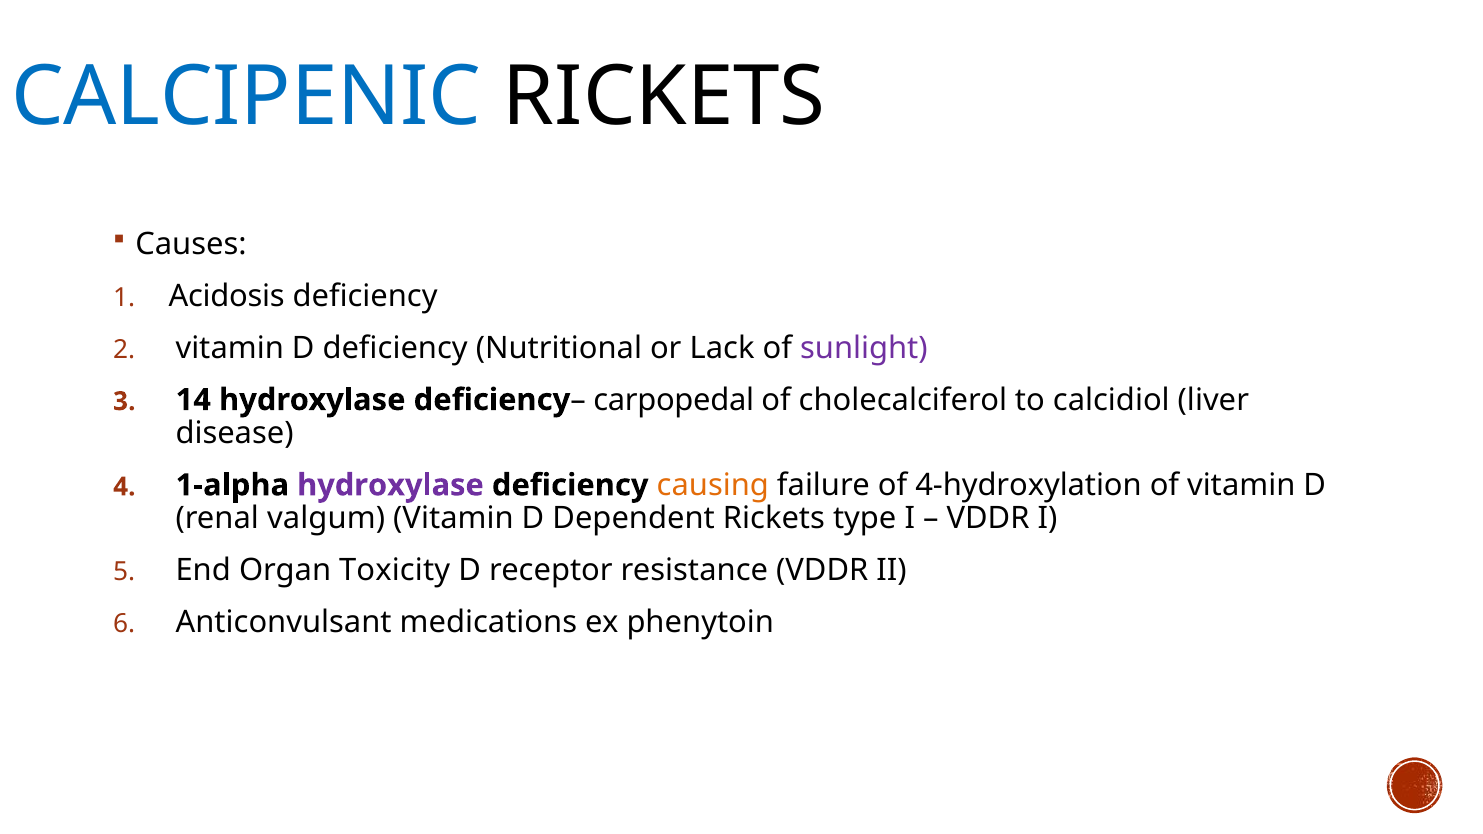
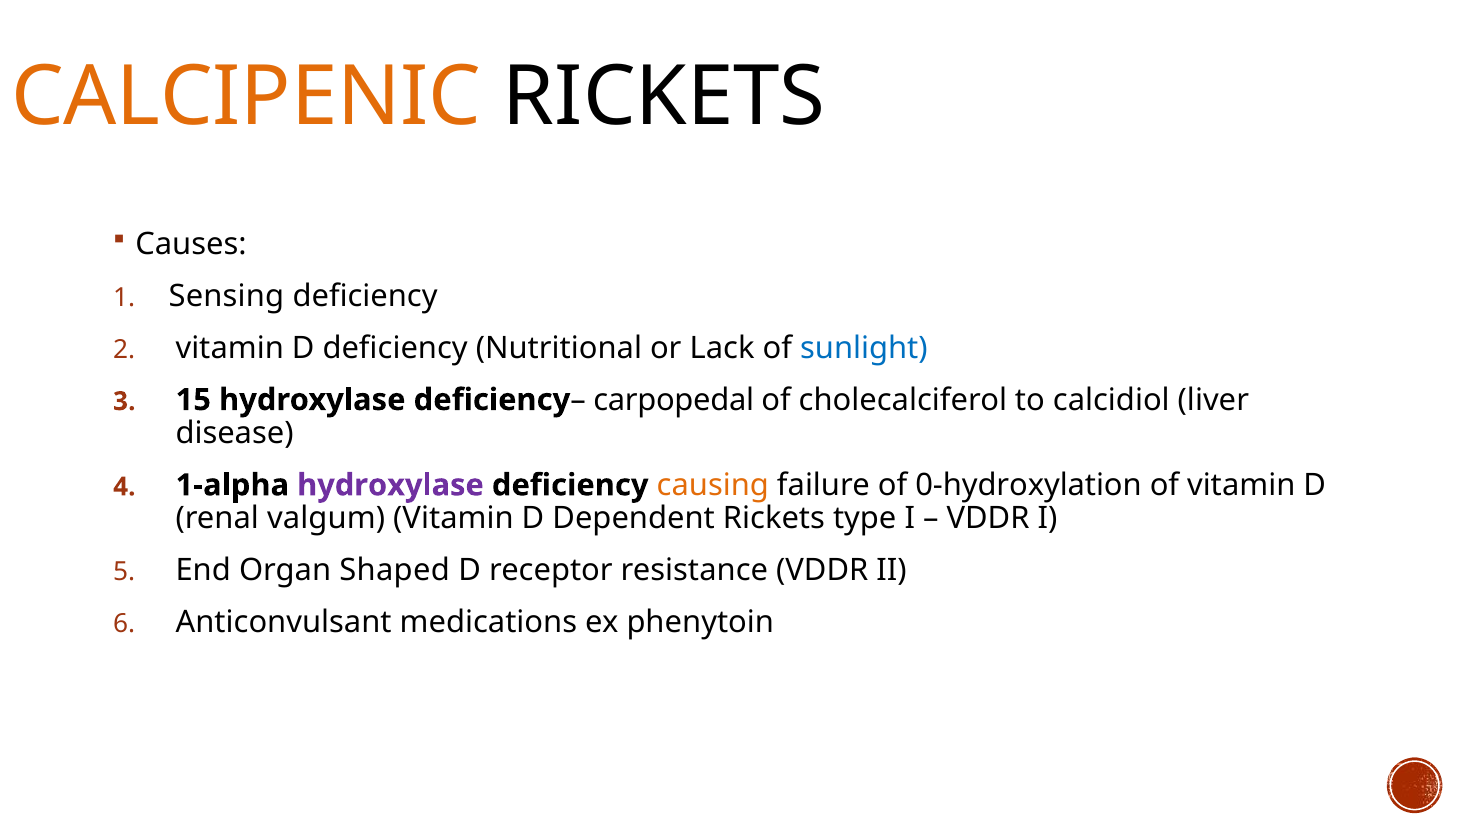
CALCIPENIC colour: blue -> orange (246, 97)
Acidosis: Acidosis -> Sensing (226, 296)
sunlight colour: purple -> blue (864, 348)
14: 14 -> 15 (193, 400)
4-hydroxylation: 4-hydroxylation -> 0-hydroxylation (1028, 485)
Toxicity: Toxicity -> Shaped (395, 571)
